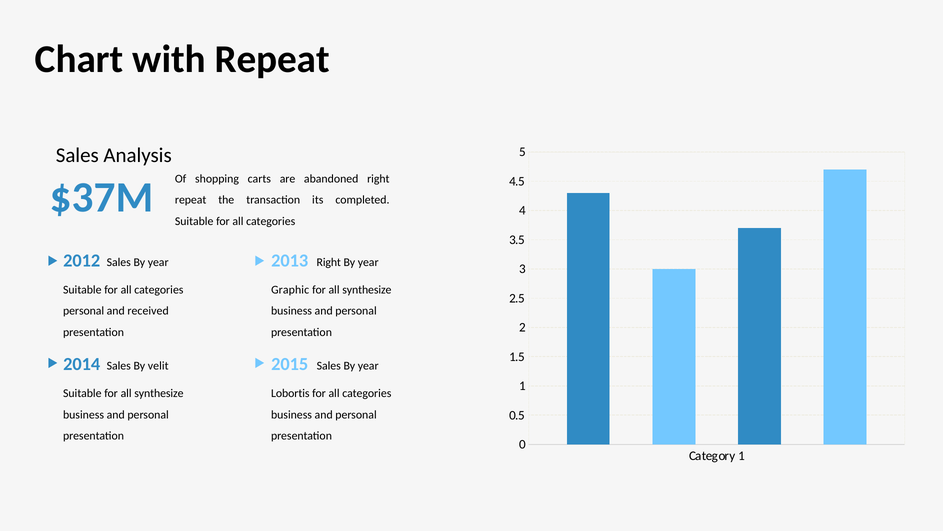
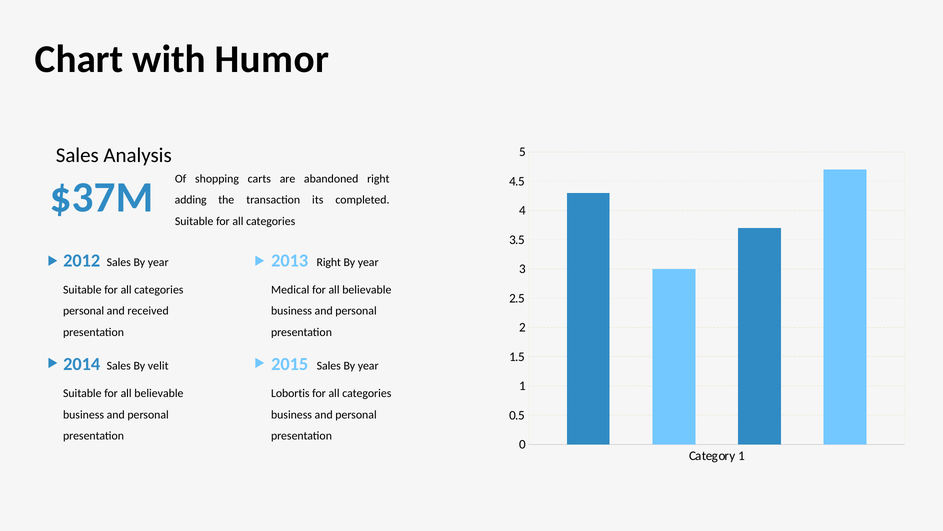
with Repeat: Repeat -> Humor (272, 59)
repeat: repeat -> adding (191, 200)
Graphic: Graphic -> Medical (290, 289)
synthesize: synthesize -> believable (367, 289)
Suitable for all synthesize: synthesize -> believable (159, 393)
